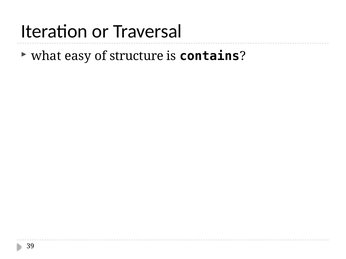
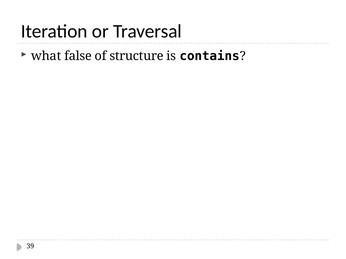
easy: easy -> false (78, 56)
